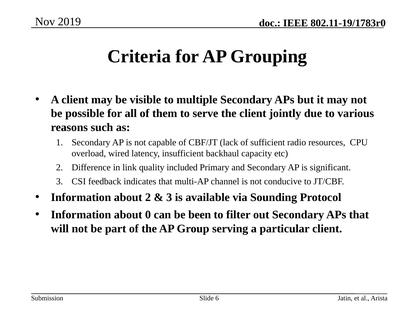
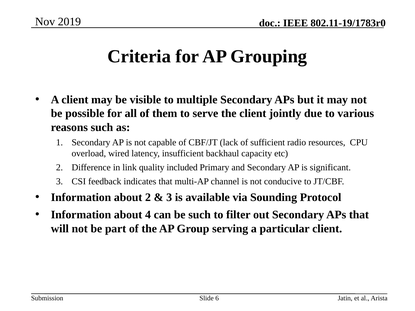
0: 0 -> 4 (148, 215)
be been: been -> such (200, 215)
